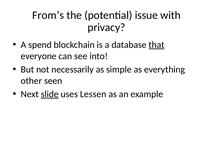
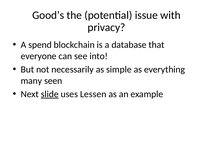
From’s: From’s -> Good’s (48, 15)
that underline: present -> none (156, 45)
other: other -> many (31, 81)
